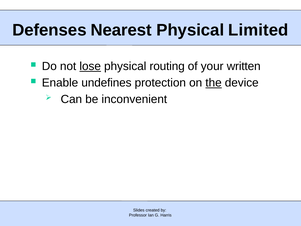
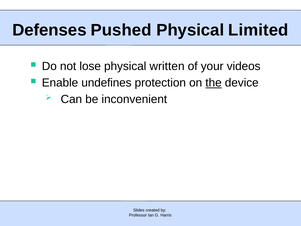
Nearest: Nearest -> Pushed (121, 30)
lose underline: present -> none (90, 66)
routing: routing -> written (167, 66)
written: written -> videos (244, 66)
